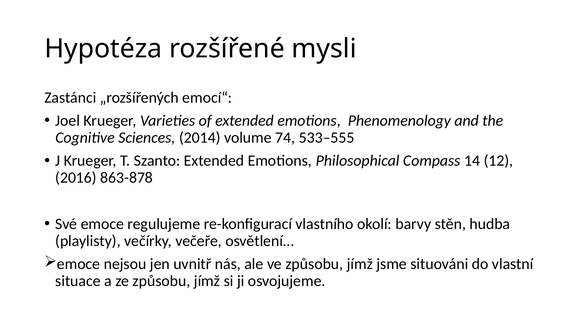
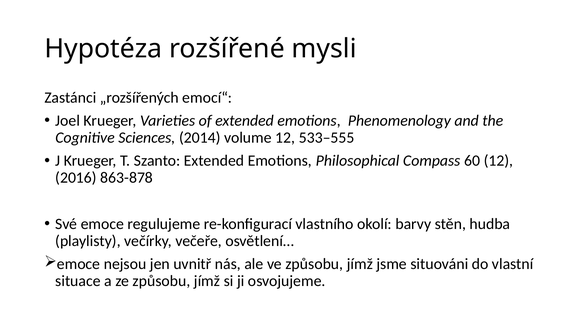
volume 74: 74 -> 12 (285, 138)
14: 14 -> 60 (472, 161)
